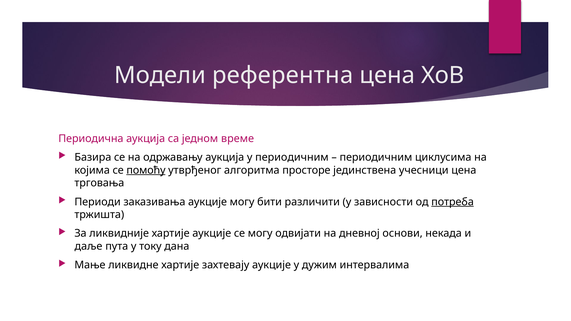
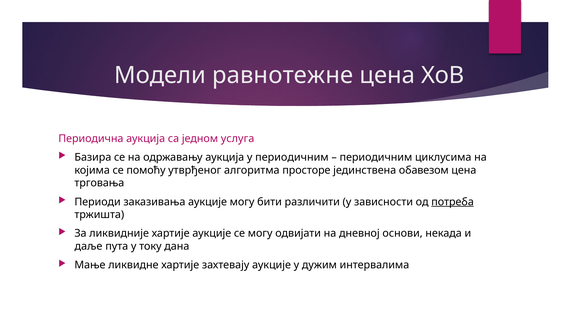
референтна: референтна -> равнотежне (283, 75)
време: време -> услуга (238, 139)
помоћу underline: present -> none (146, 170)
учесници: учесници -> обавезом (424, 170)
